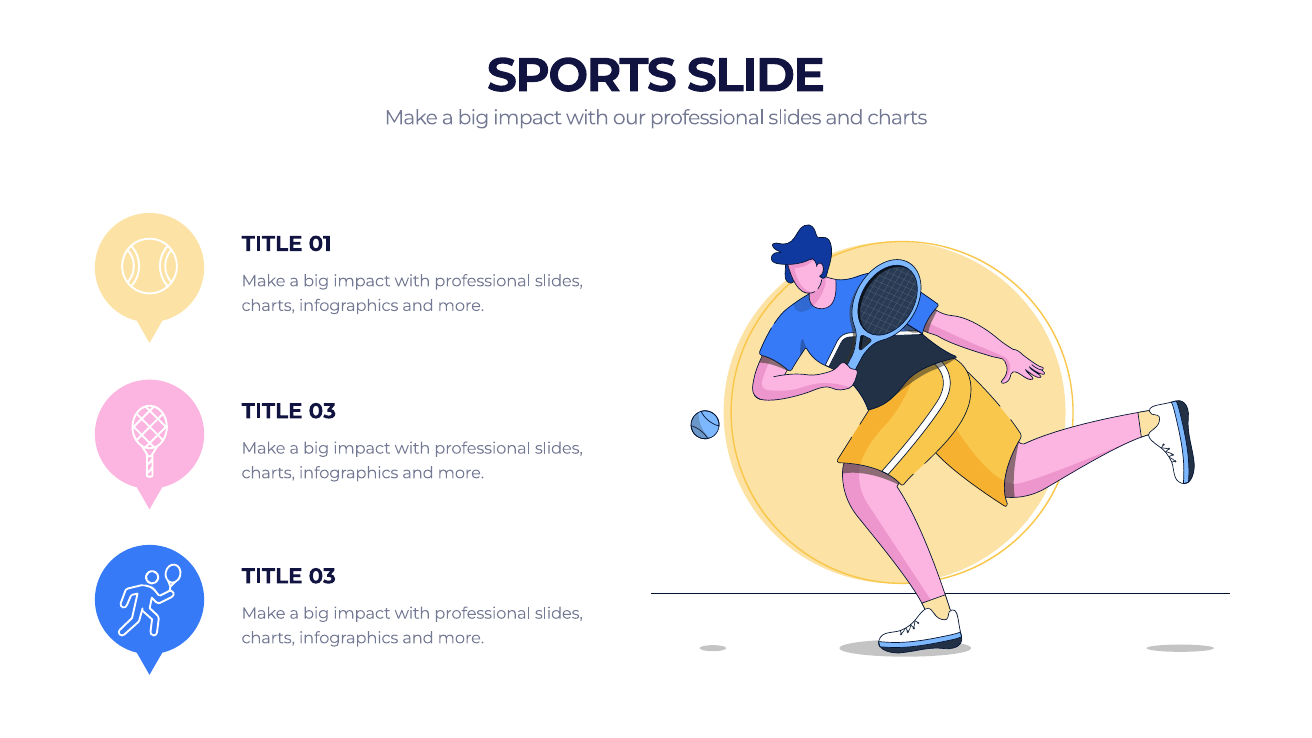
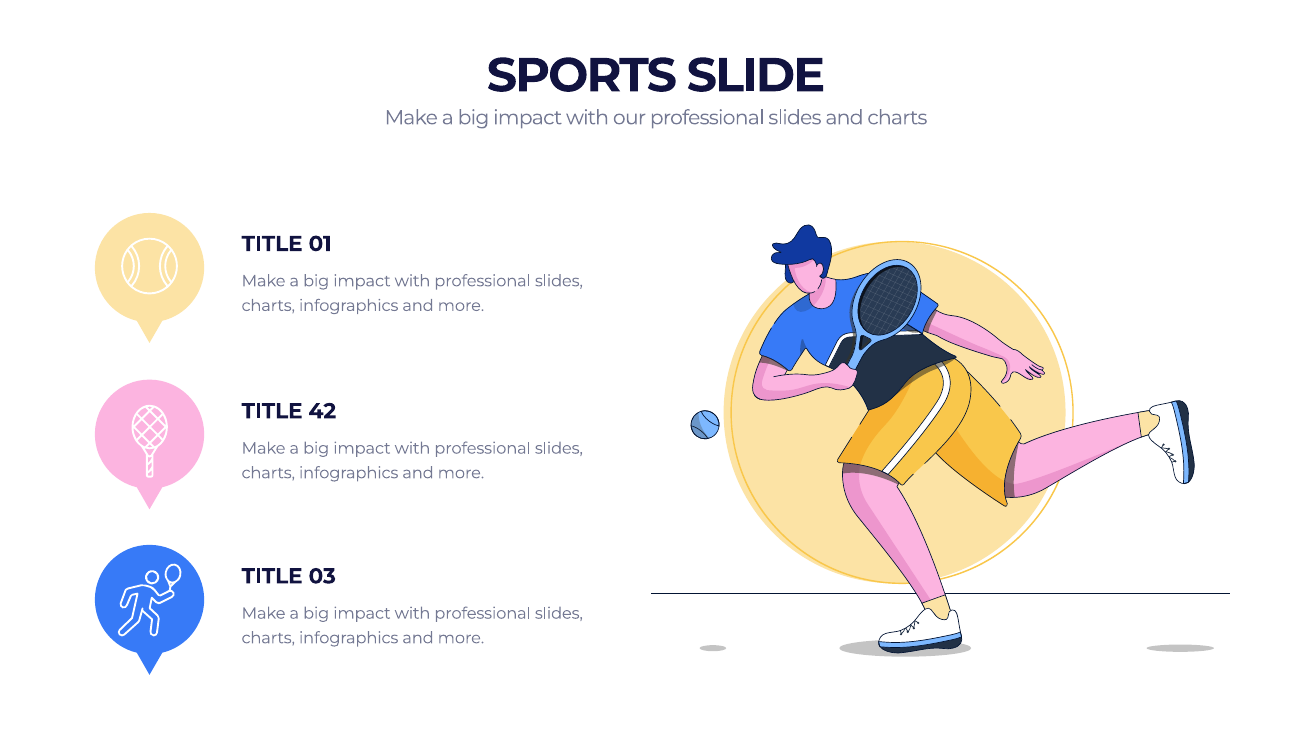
03: 03 -> 42 (322, 411)
